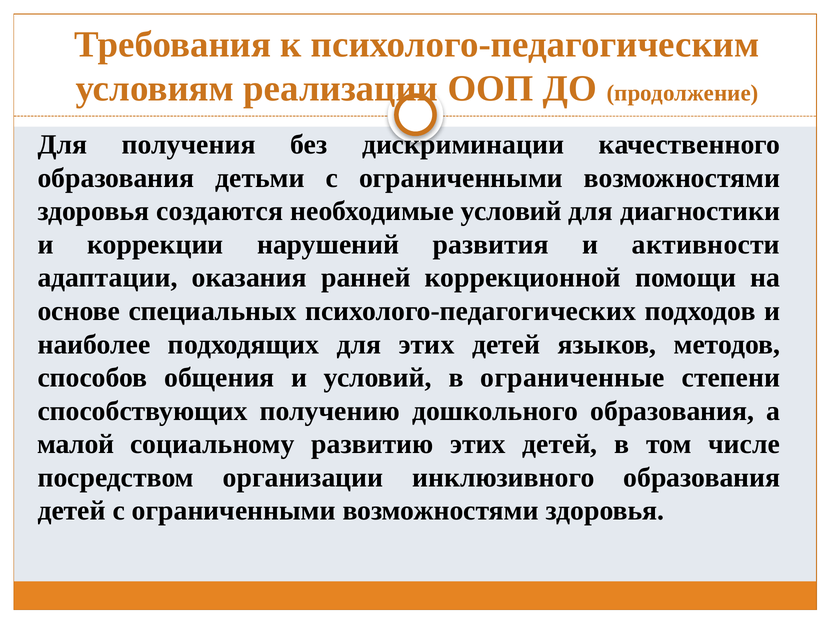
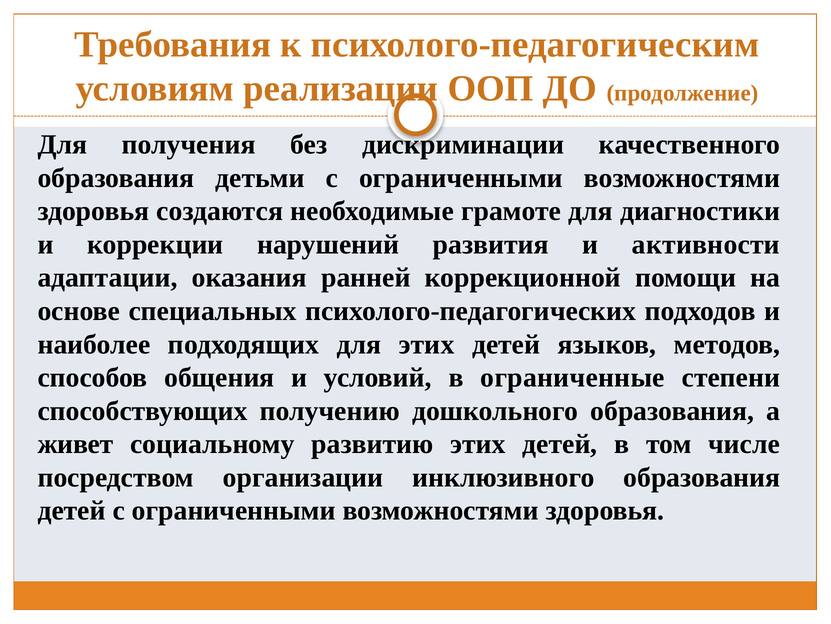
необходимые условий: условий -> грамоте (511, 211)
малой: малой -> живет (76, 444)
